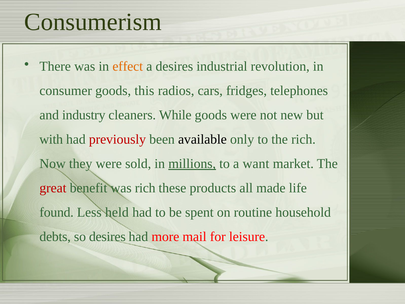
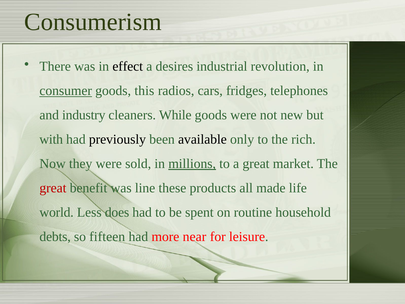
effect colour: orange -> black (128, 66)
consumer underline: none -> present (66, 91)
previously colour: red -> black (117, 139)
a want: want -> great (256, 164)
was rich: rich -> line (145, 188)
found: found -> world (57, 212)
held: held -> does (117, 212)
so desires: desires -> fifteen (107, 237)
mail: mail -> near (195, 237)
